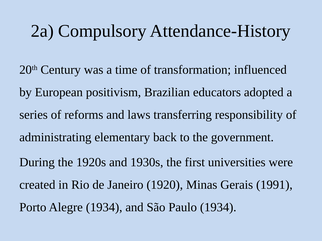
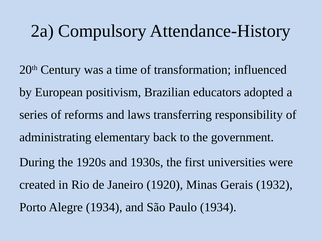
1991: 1991 -> 1932 (274, 185)
